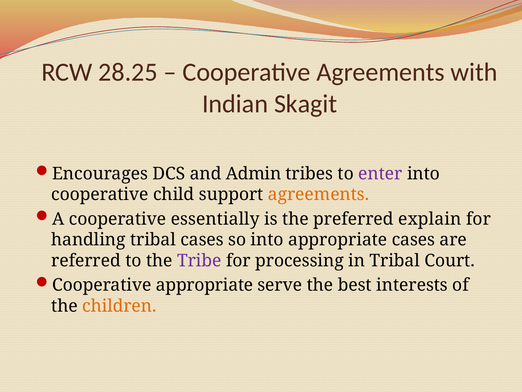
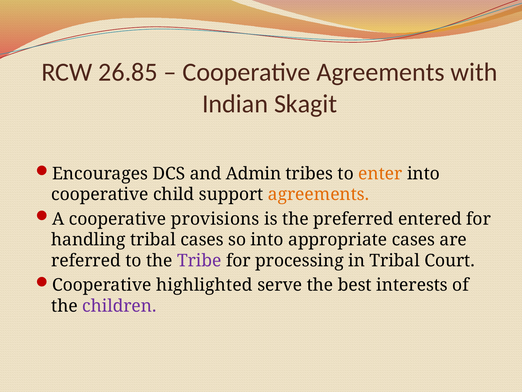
28.25: 28.25 -> 26.85 (128, 72)
enter colour: purple -> orange (380, 173)
essentially: essentially -> provisions (215, 219)
explain: explain -> entered (430, 219)
Cooperative appropriate: appropriate -> highlighted (204, 285)
children colour: orange -> purple (119, 306)
